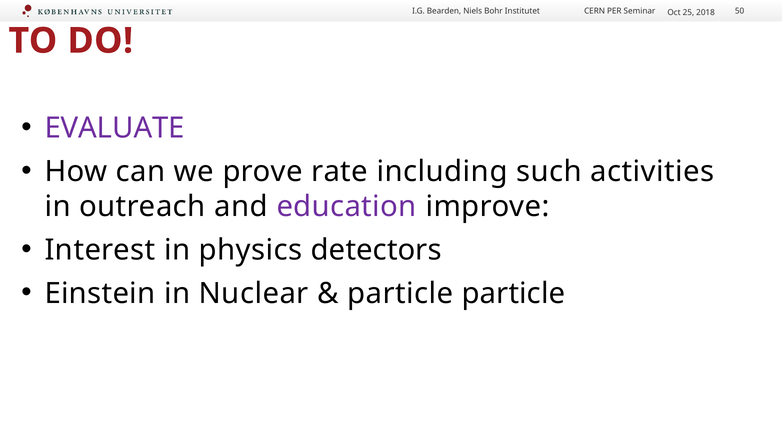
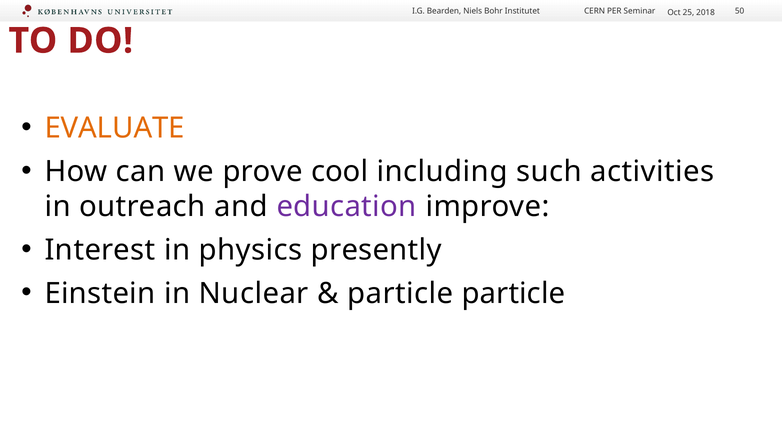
EVALUATE colour: purple -> orange (115, 128)
rate: rate -> cool (340, 171)
detectors: detectors -> presently (376, 250)
